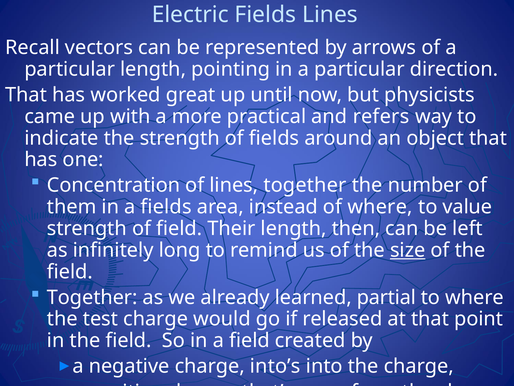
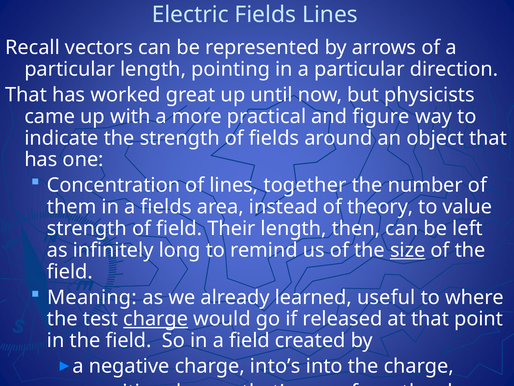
refers: refers -> figure (381, 116)
of where: where -> theory (380, 207)
Together: Together -> Meaning (92, 297)
partial: partial -> useful (386, 297)
charge underline: none -> present (156, 319)
